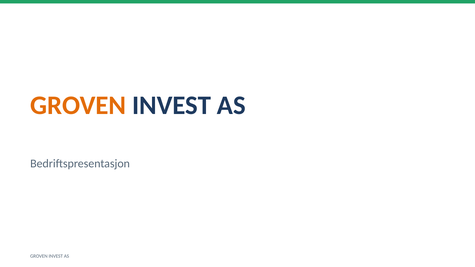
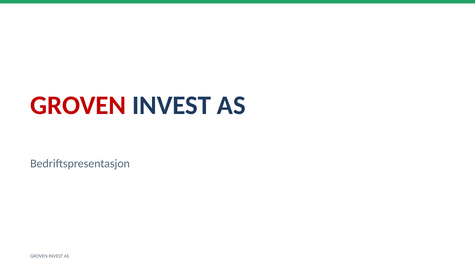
GROVEN colour: orange -> red (78, 105)
